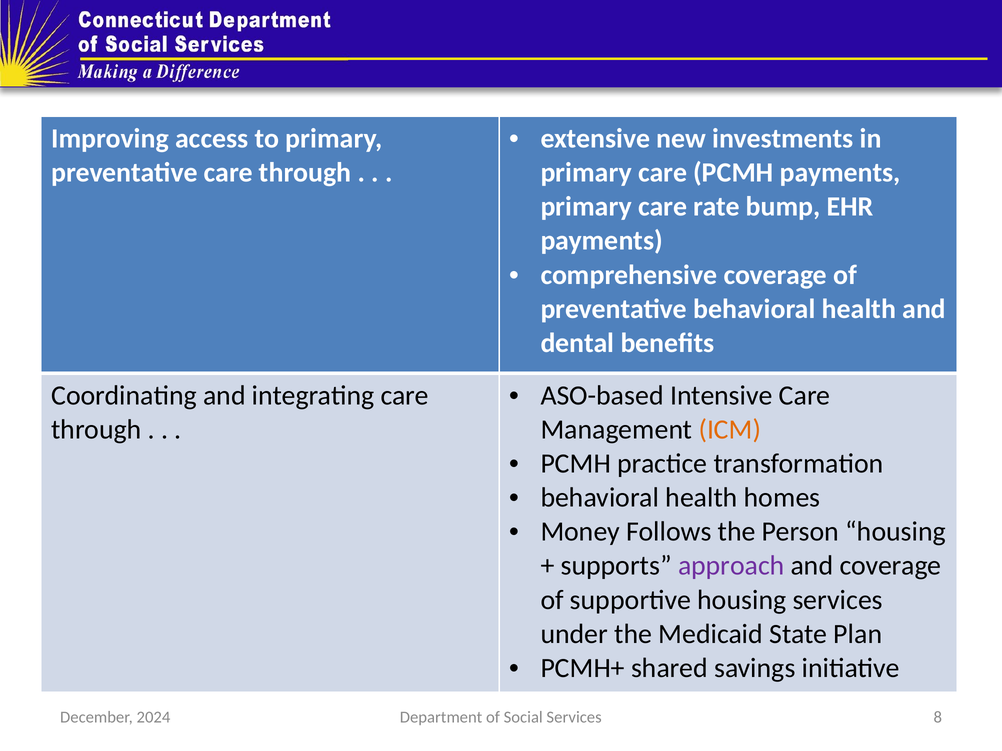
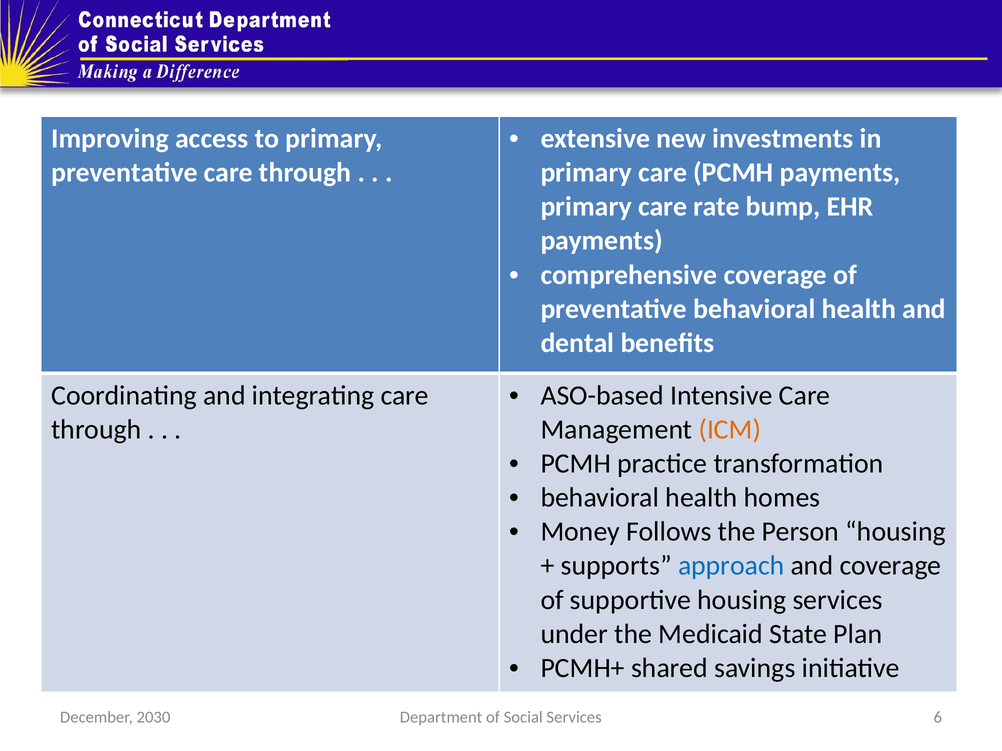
approach colour: purple -> blue (731, 566)
2024: 2024 -> 2030 (153, 718)
8: 8 -> 6 (938, 718)
